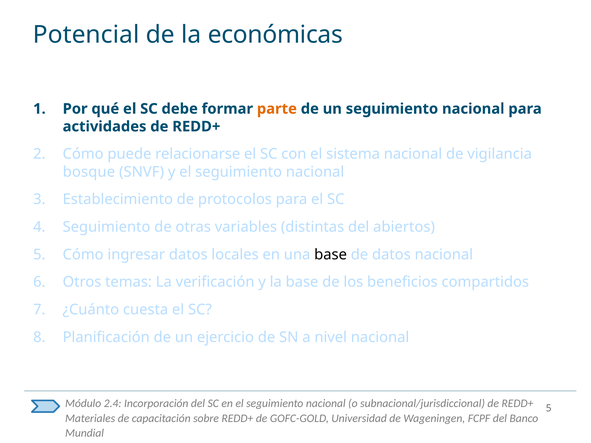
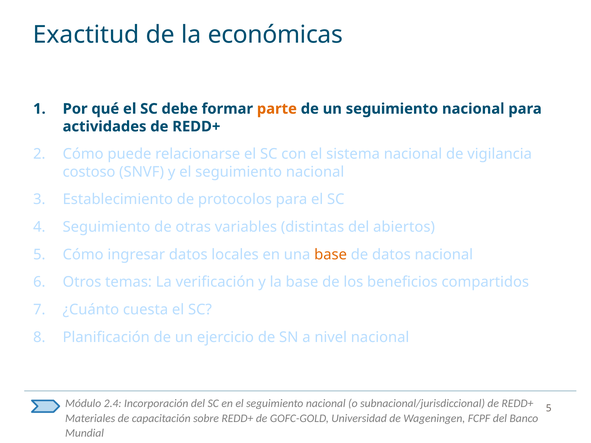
Potencial: Potencial -> Exactitud (86, 35)
bosque: bosque -> costoso (89, 172)
base colour: black -> orange (331, 255)
